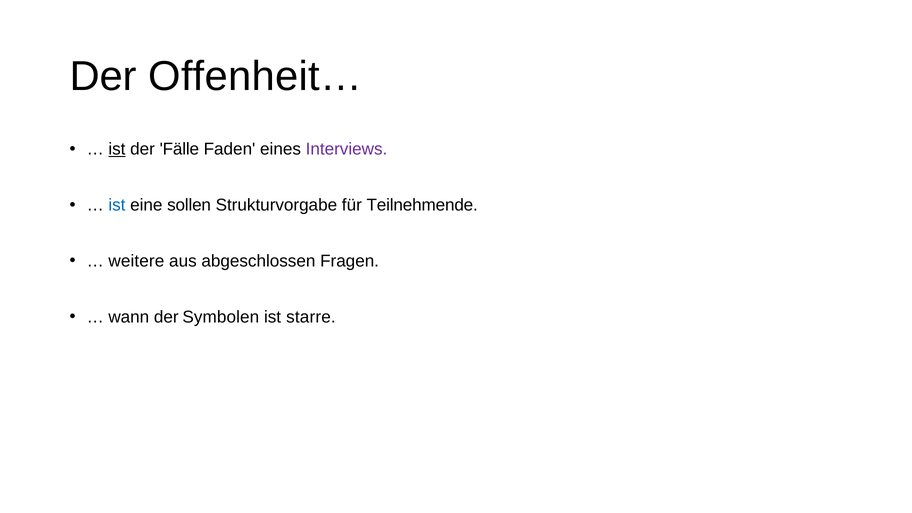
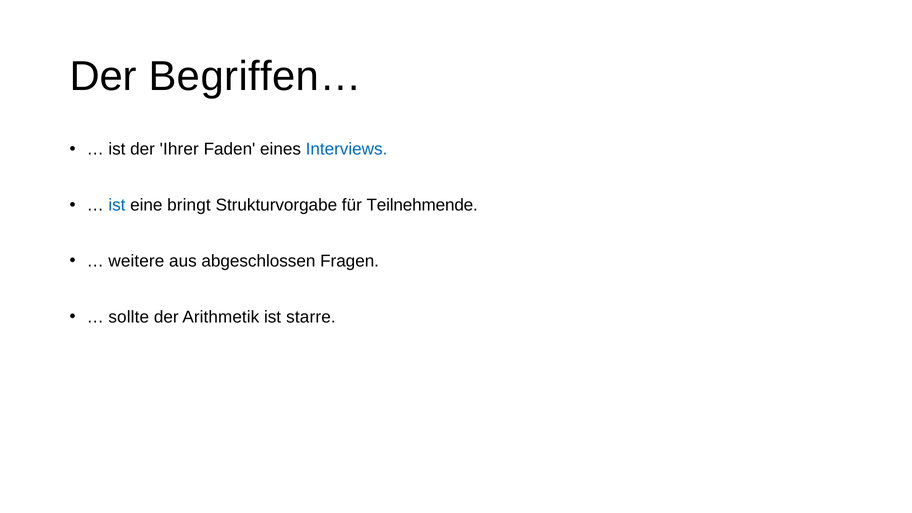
Offenheit…: Offenheit… -> Begriffen… (255, 77)
ist underline: present -> none (117, 149)
Fälle: Fälle -> Ihrer (179, 149)
Interviews colour: purple -> blue (347, 149)
sollen: sollen -> bringt (189, 205)
wann: wann -> sollte (129, 317)
Symbolen: Symbolen -> Arithmetik (221, 317)
